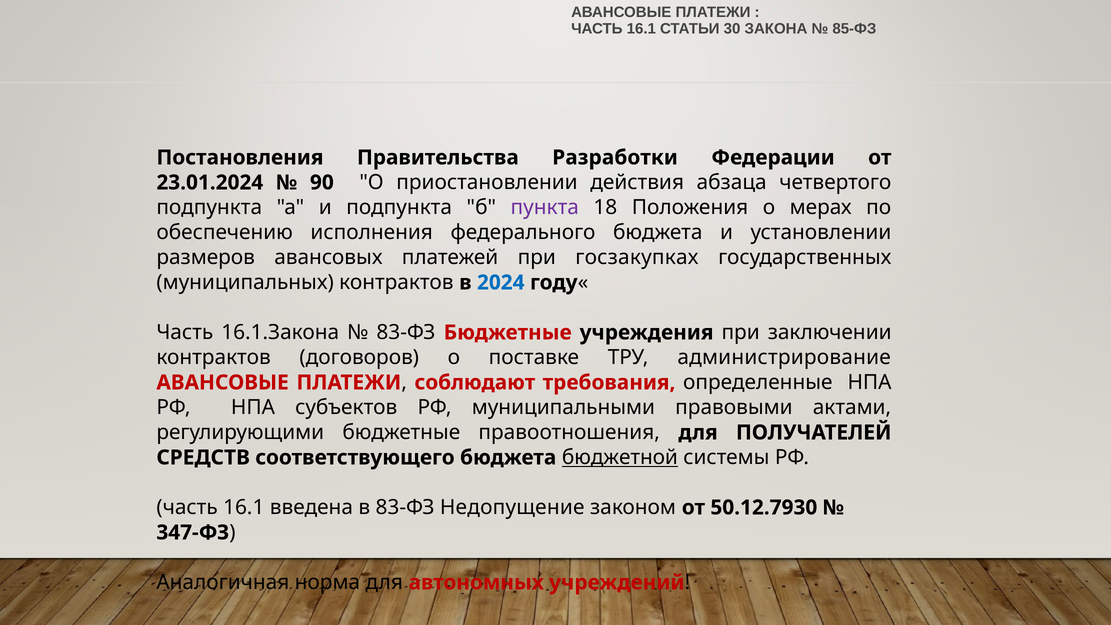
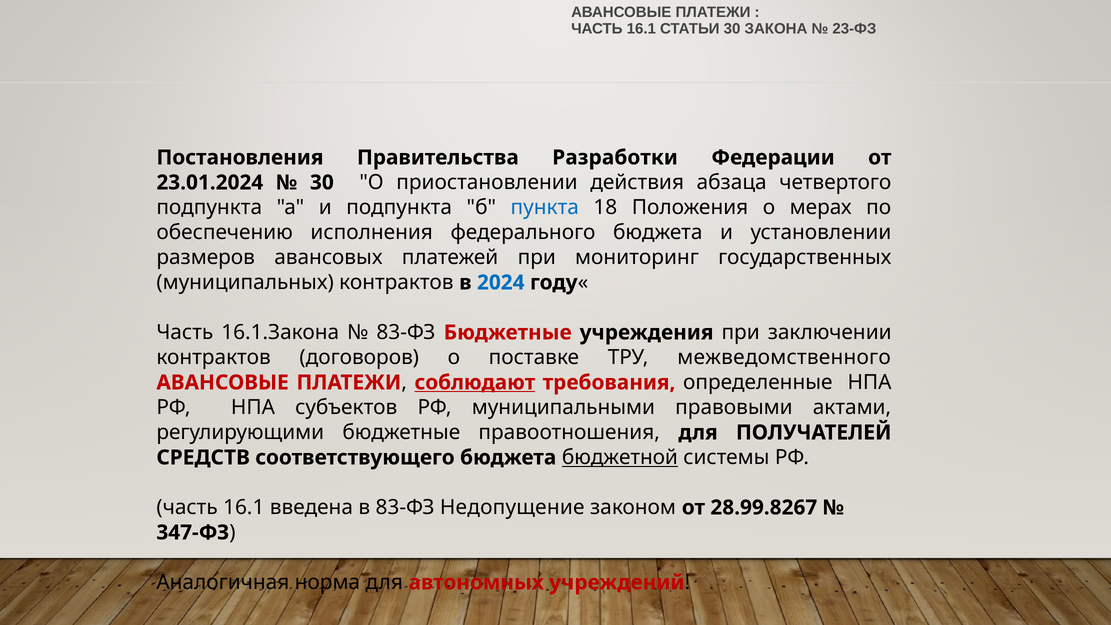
85-ФЗ: 85-ФЗ -> 23-ФЗ (854, 29)
90: 90 -> 30 (322, 183)
пункта colour: purple -> blue (545, 208)
госзакупках: госзакупках -> мониторинг (637, 257)
администрирование: администрирование -> межведомственного (784, 357)
соблюдают underline: none -> present (475, 382)
50.12.7930: 50.12.7930 -> 28.99.8267 (764, 507)
